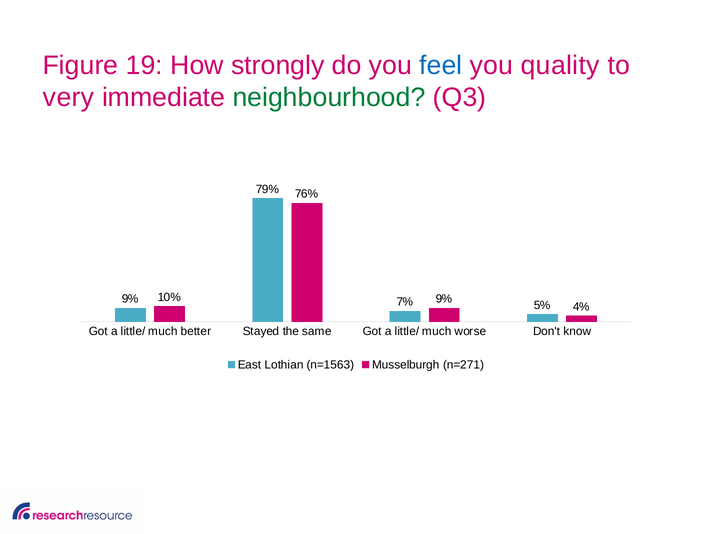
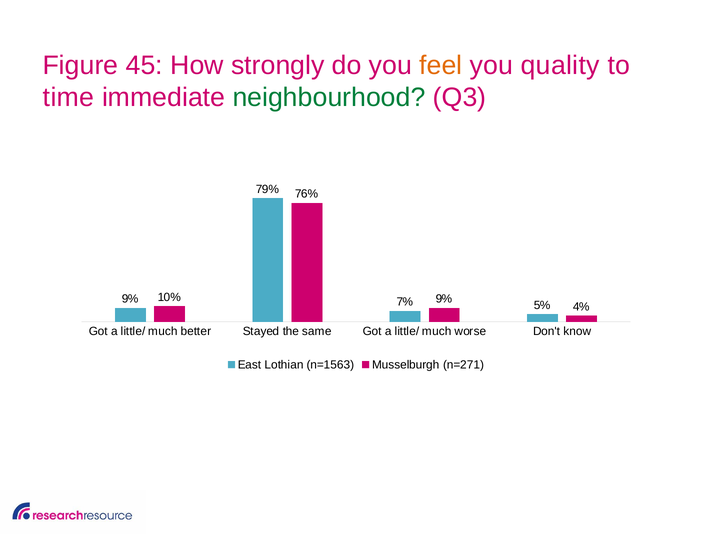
19: 19 -> 45 (144, 66)
feel colour: blue -> orange (441, 66)
very: very -> time (69, 98)
